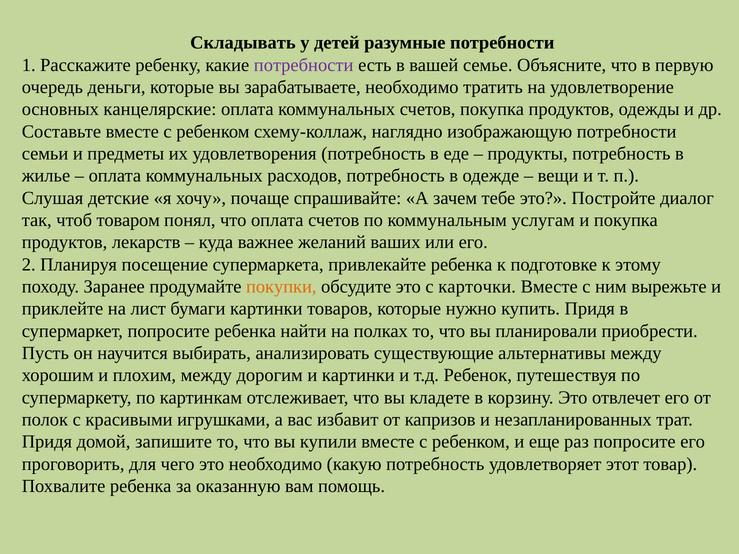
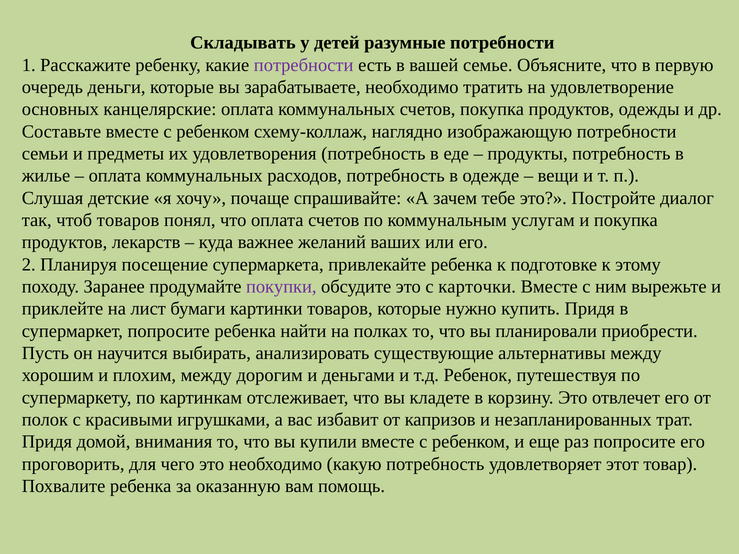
чтоб товаром: товаром -> товаров (128, 220)
покупки colour: orange -> purple (281, 287)
и картинки: картинки -> деньгами (358, 375)
запишите: запишите -> внимания (174, 442)
